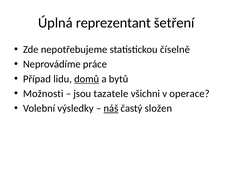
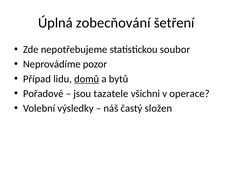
reprezentant: reprezentant -> zobecňování (113, 23)
číselně: číselně -> soubor (175, 50)
práce: práce -> pozor (95, 64)
Možnosti: Možnosti -> Pořadové (43, 94)
náš underline: present -> none (111, 108)
